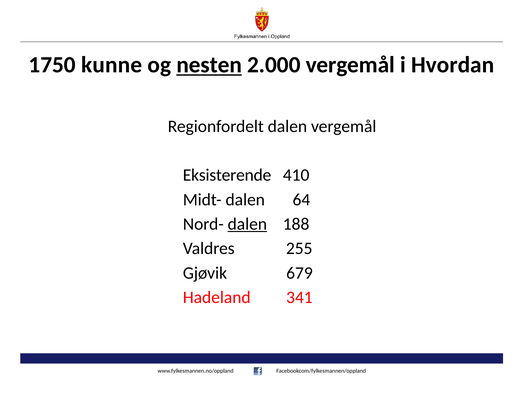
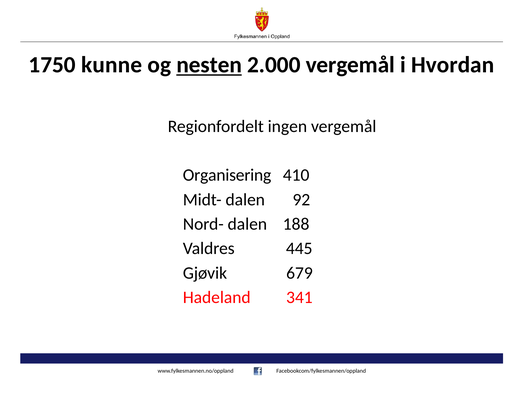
Regionfordelt dalen: dalen -> ingen (287, 126)
Eksisterende: Eksisterende -> Organisering (227, 175)
64: 64 -> 92 (301, 200)
dalen underline: present -> none (247, 224)
255: 255 -> 445 (299, 249)
